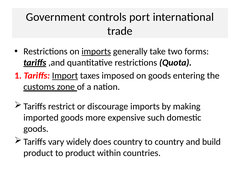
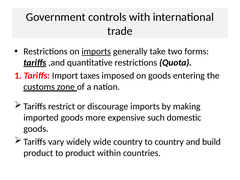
port: port -> with (140, 17)
Import underline: present -> none (65, 76)
does: does -> wide (102, 142)
